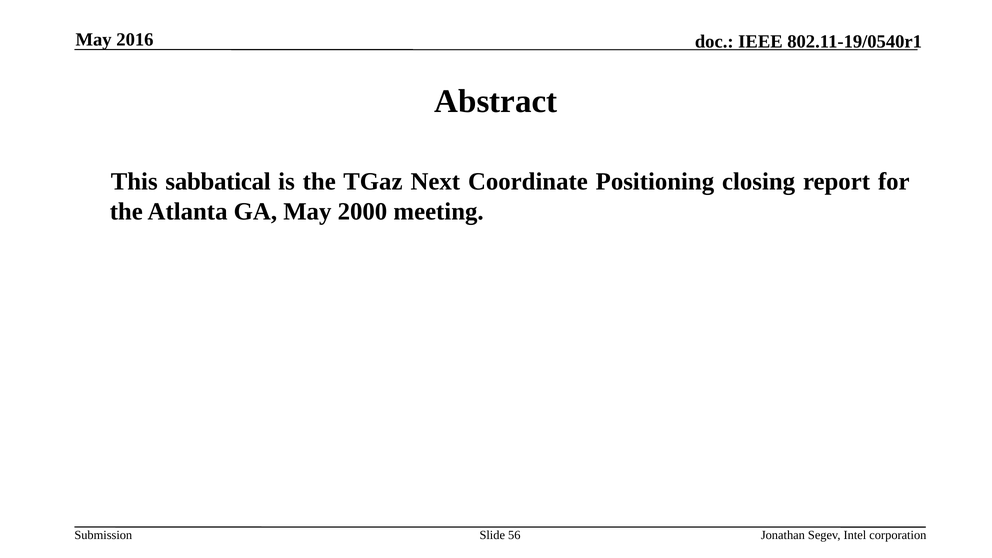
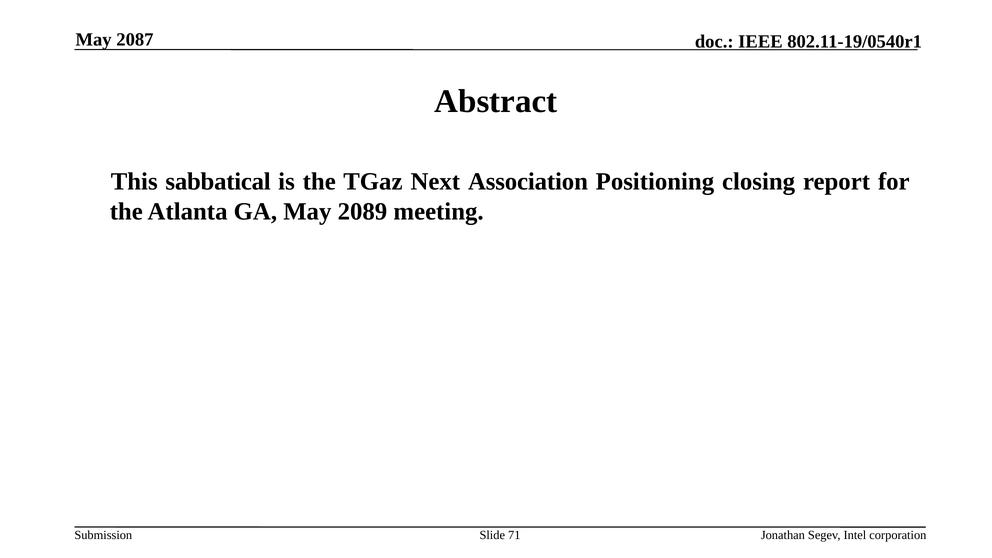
2016: 2016 -> 2087 (135, 39)
Coordinate: Coordinate -> Association (528, 182)
2000: 2000 -> 2089 (362, 211)
56: 56 -> 71 (514, 535)
